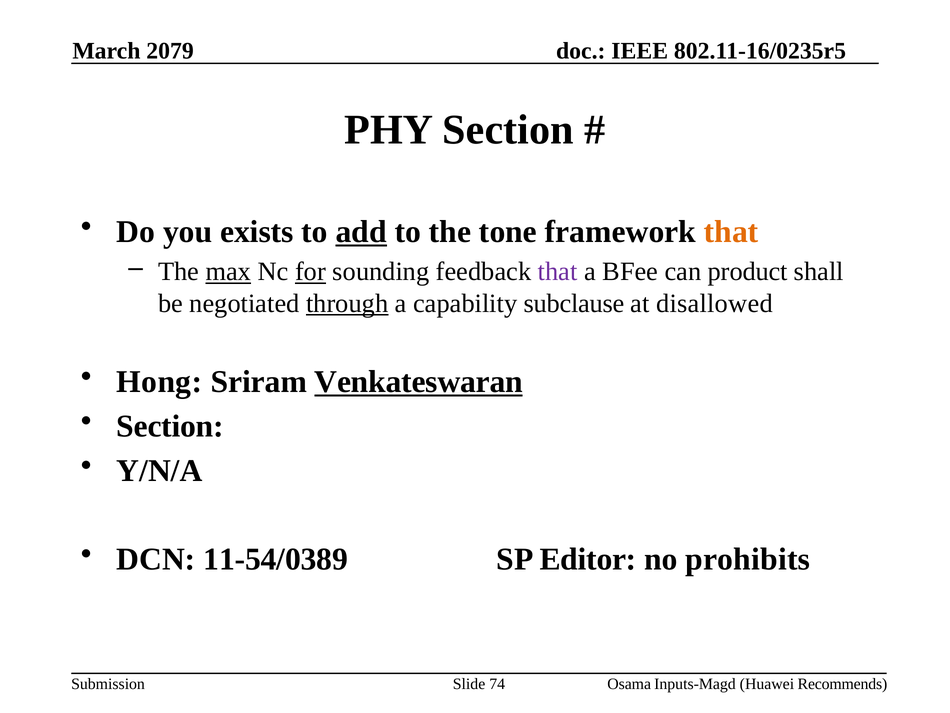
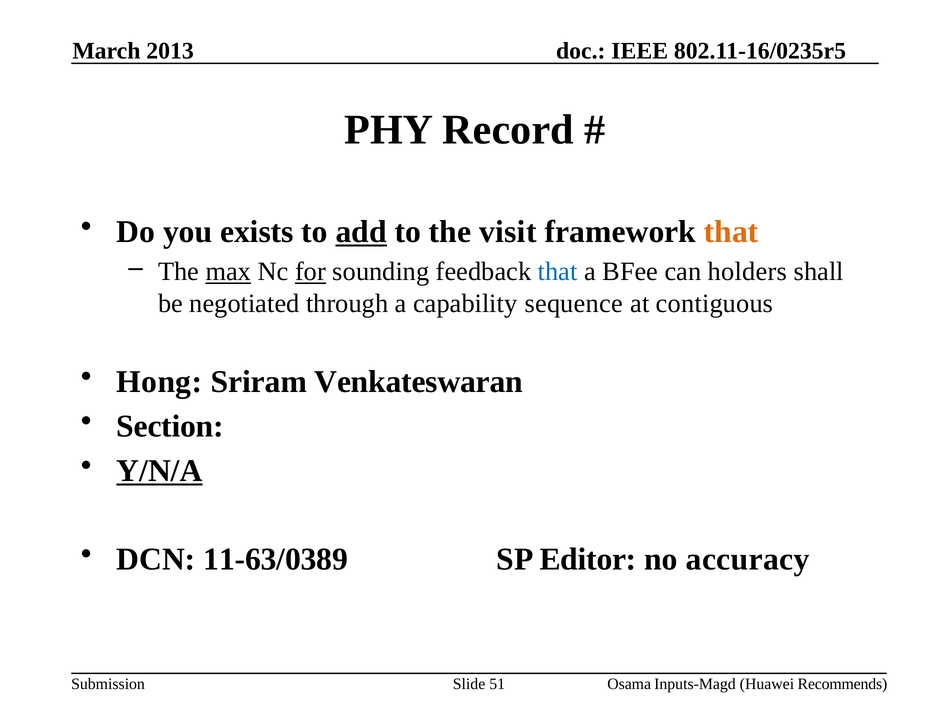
2079: 2079 -> 2013 (170, 51)
PHY Section: Section -> Record (508, 130)
tone: tone -> visit (508, 232)
that colour: purple -> blue (558, 272)
product: product -> holders (747, 272)
through underline: present -> none (347, 303)
subclause: subclause -> sequence (574, 303)
disallowed: disallowed -> contiguous (715, 303)
Venkateswaran underline: present -> none (419, 382)
Y/N/A underline: none -> present (160, 470)
11-54/0389: 11-54/0389 -> 11-63/0389 (276, 559)
prohibits: prohibits -> accuracy (748, 559)
74: 74 -> 51 (497, 683)
